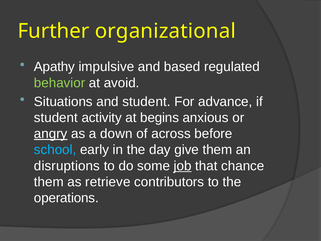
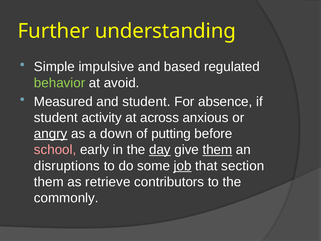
organizational: organizational -> understanding (165, 31)
Apathy: Apathy -> Simple (54, 67)
Situations: Situations -> Measured (63, 101)
advance: advance -> absence (225, 101)
begins: begins -> across (160, 118)
across: across -> putting (171, 134)
school colour: light blue -> pink (55, 150)
day underline: none -> present (160, 150)
them underline: none -> present (217, 150)
chance: chance -> section (243, 166)
operations: operations -> commonly (66, 198)
